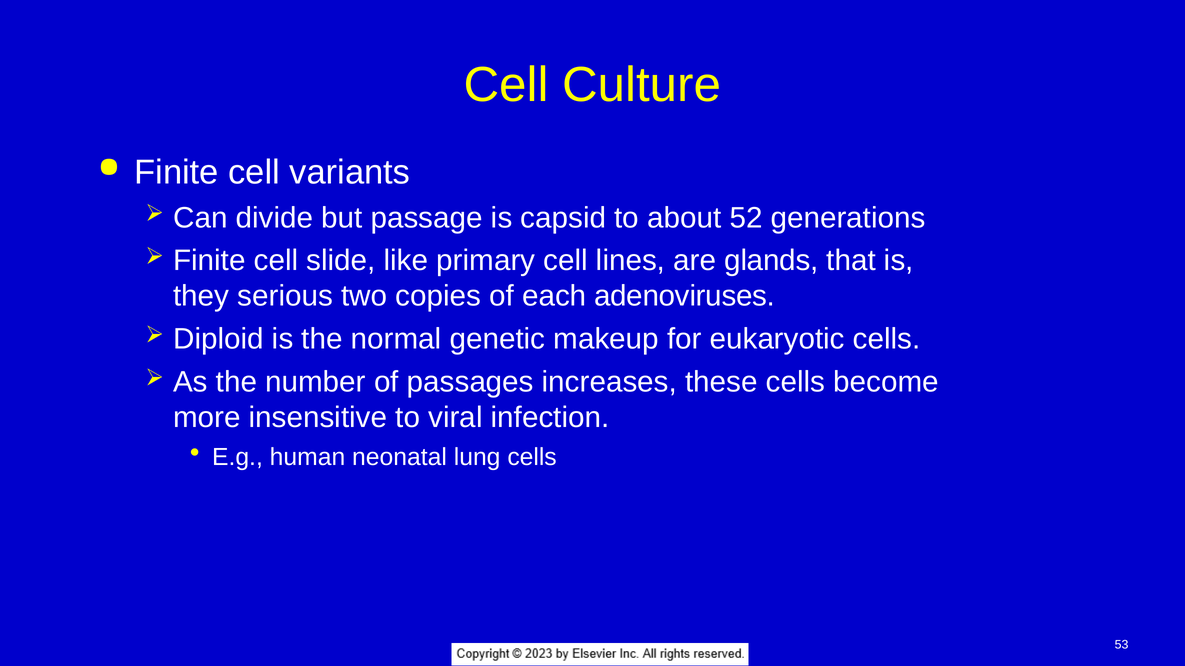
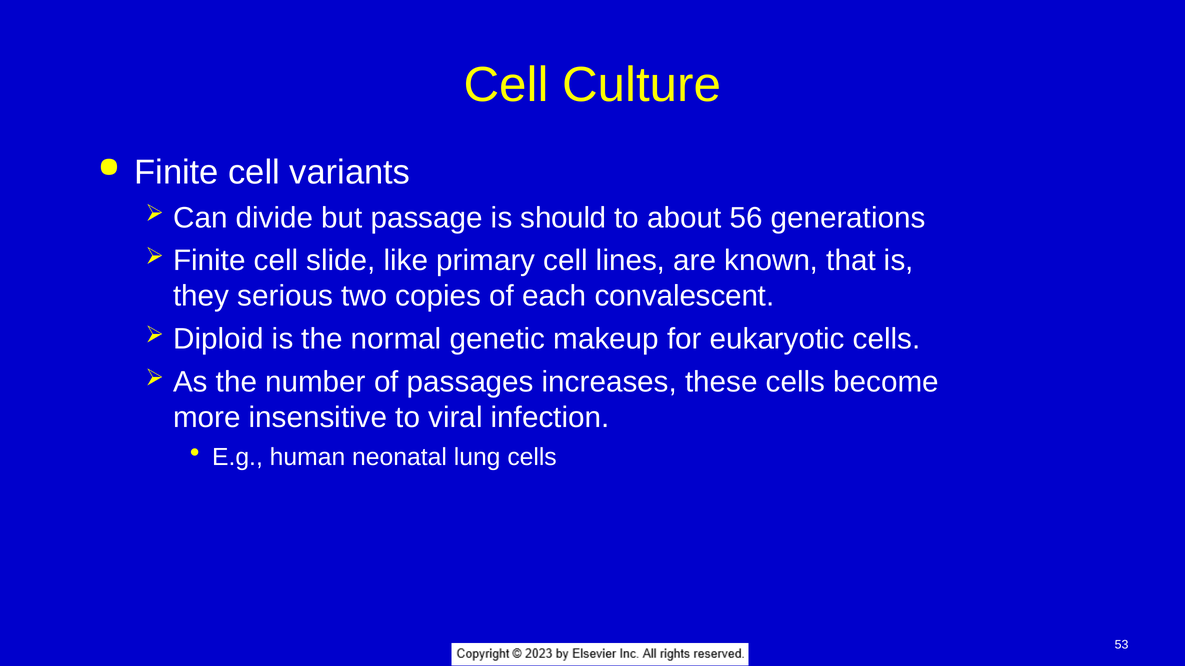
capsid: capsid -> should (563, 218)
52: 52 -> 56 (746, 218)
glands: glands -> known (771, 261)
adenoviruses: adenoviruses -> convalescent (684, 296)
